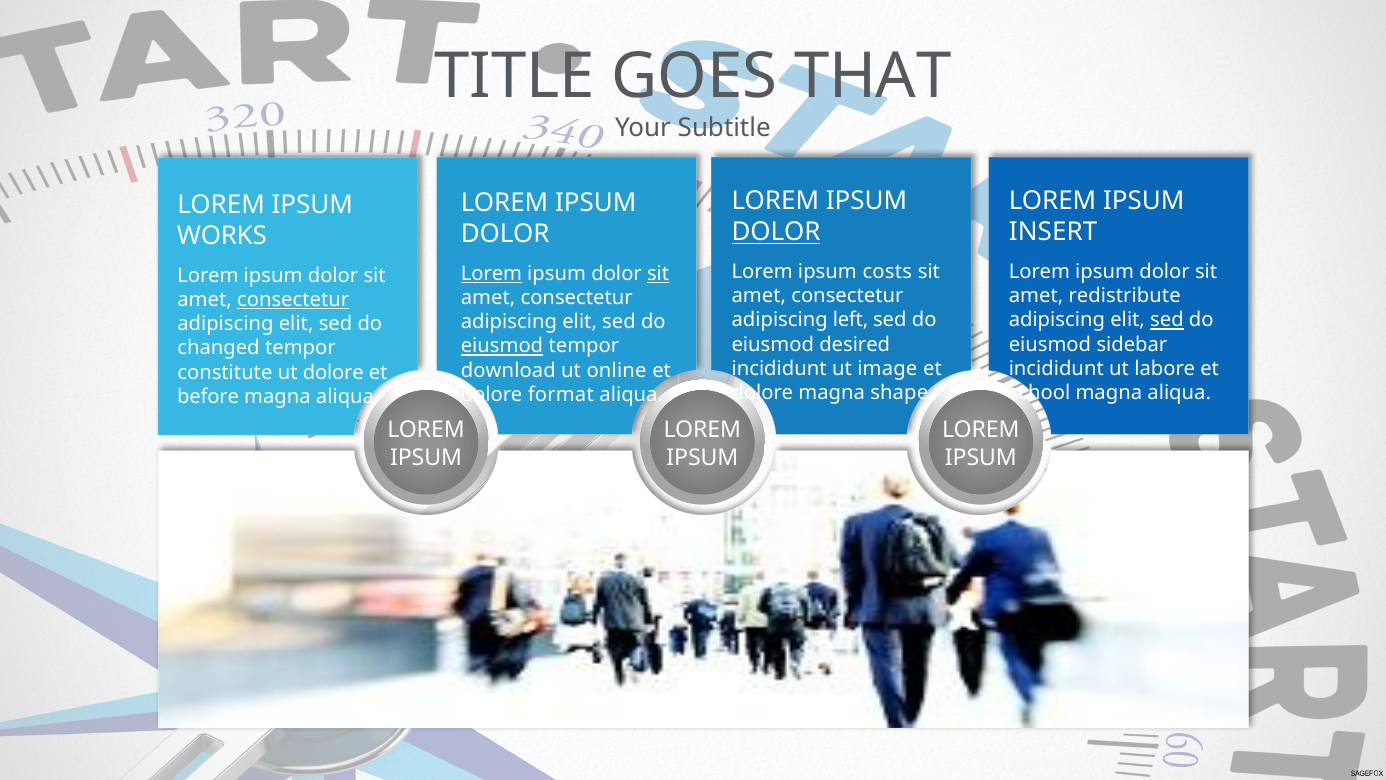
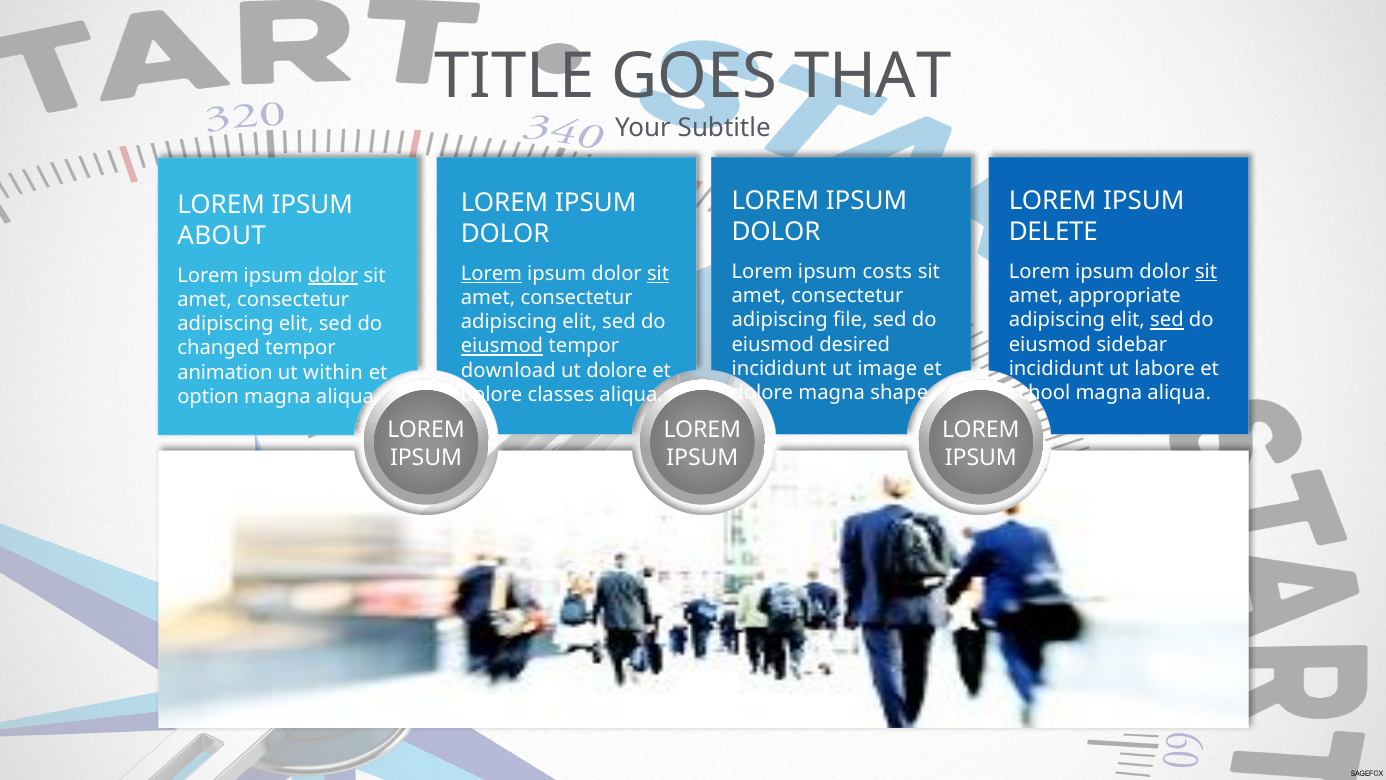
DOLOR underline: present -> none (776, 232)
INSERT: INSERT -> DELETE (1053, 232)
WORKS: WORKS -> ABOUT (222, 236)
sit underline: none -> present (1206, 272)
dolor underline: none -> present (333, 275)
redistribute: redistribute -> appropriate (1125, 296)
consectetur underline: present -> none (293, 299)
left: left -> file (850, 320)
ut online: online -> dolore (617, 370)
constitute: constitute -> animation (225, 372)
ut dolore: dolore -> within (333, 372)
format: format -> classes (561, 395)
before: before -> option (208, 397)
